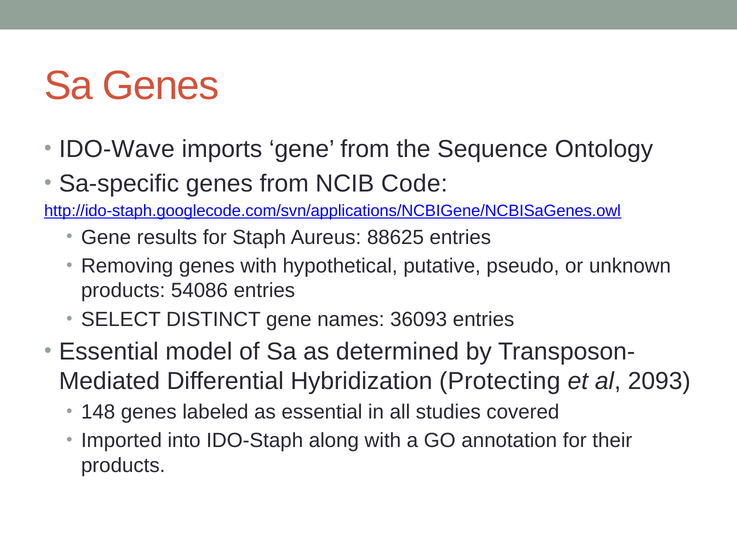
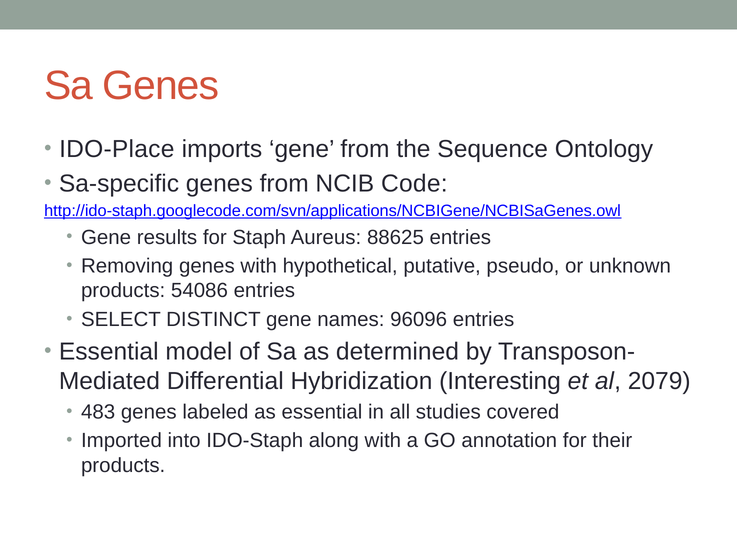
IDO-Wave: IDO-Wave -> IDO-Place (117, 149)
36093: 36093 -> 96096 (419, 319)
Protecting: Protecting -> Interesting (500, 381)
2093: 2093 -> 2079 (659, 381)
148: 148 -> 483 (98, 412)
